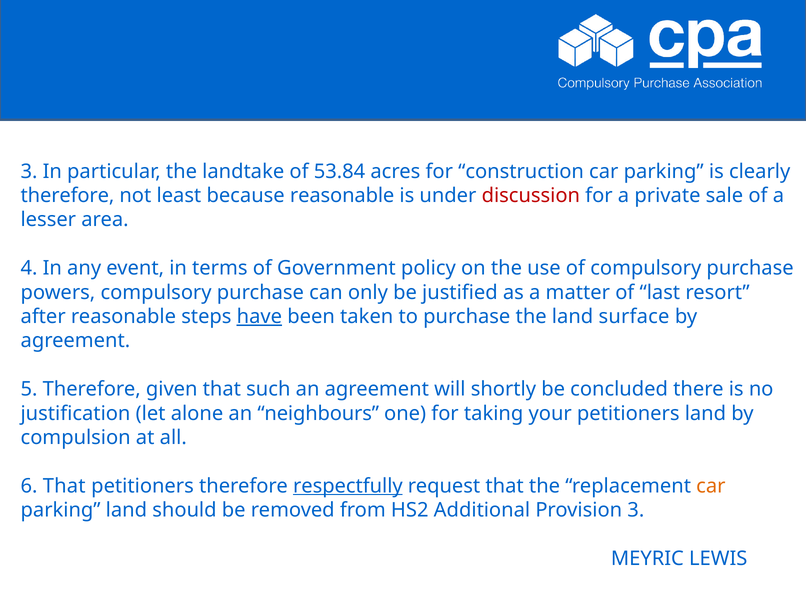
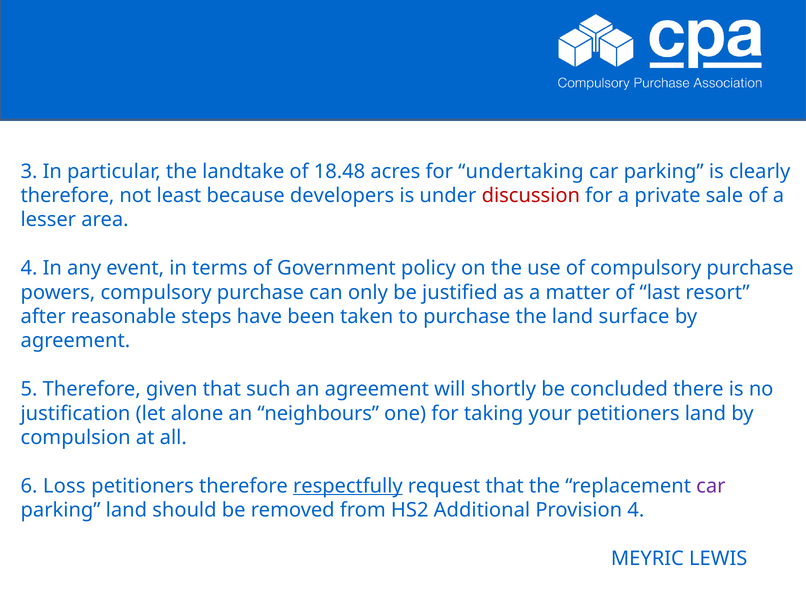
53.84: 53.84 -> 18.48 (340, 171)
construction: construction -> undertaking (521, 171)
because reasonable: reasonable -> developers (342, 195)
have underline: present -> none (259, 316)
6 That: That -> Loss (64, 486)
car colour: orange -> purple (711, 486)
Provision 3: 3 -> 4 (636, 510)
